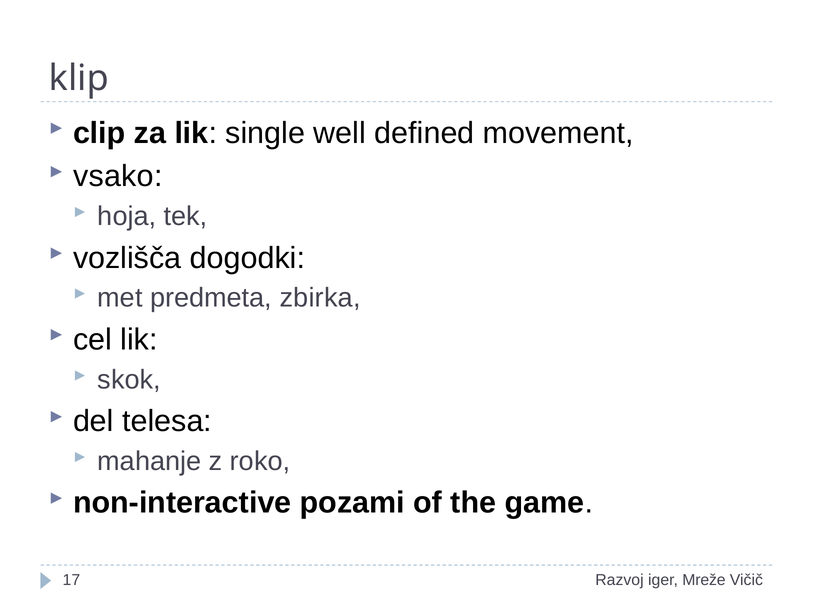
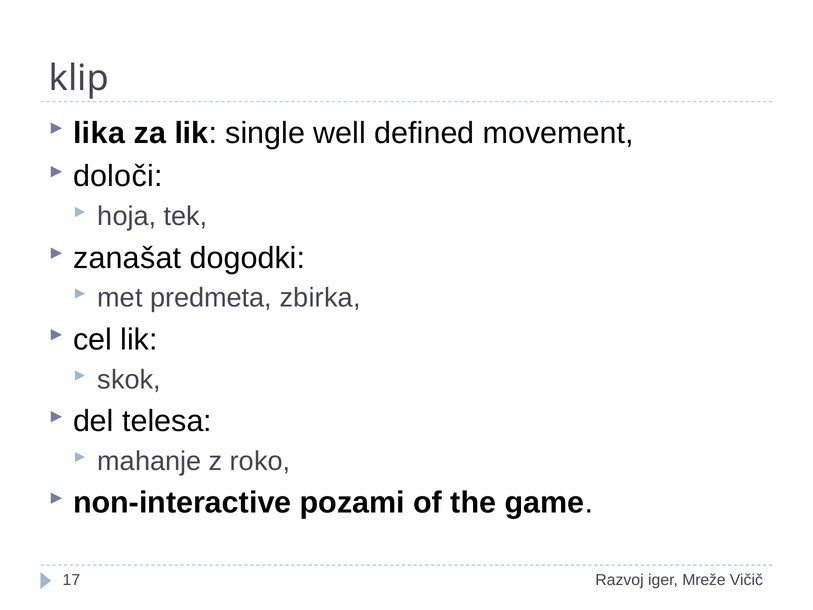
clip: clip -> lika (99, 133)
vsako: vsako -> določi (118, 176)
vozlišča: vozlišča -> zanašat (127, 258)
